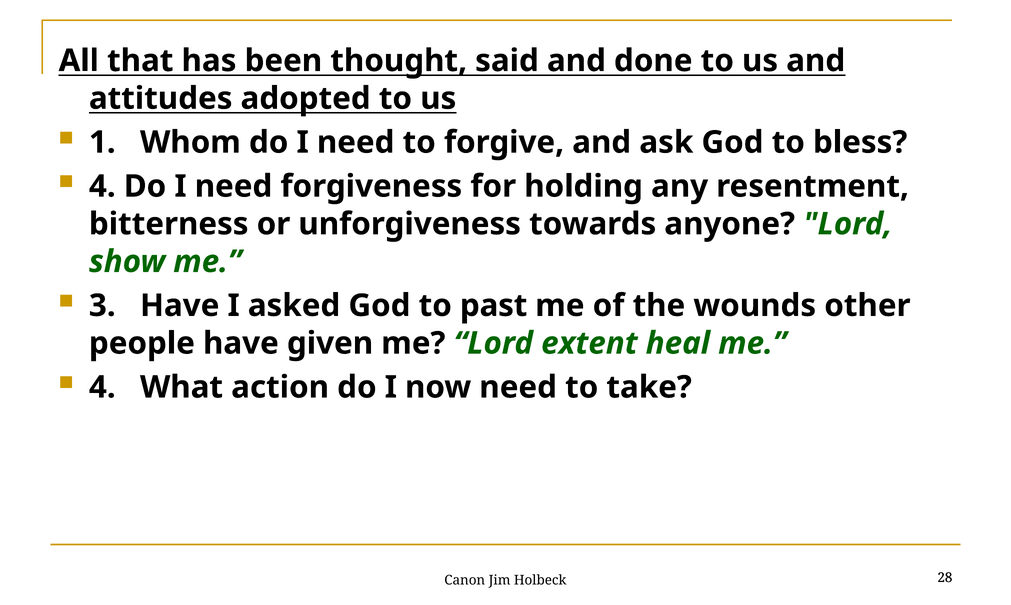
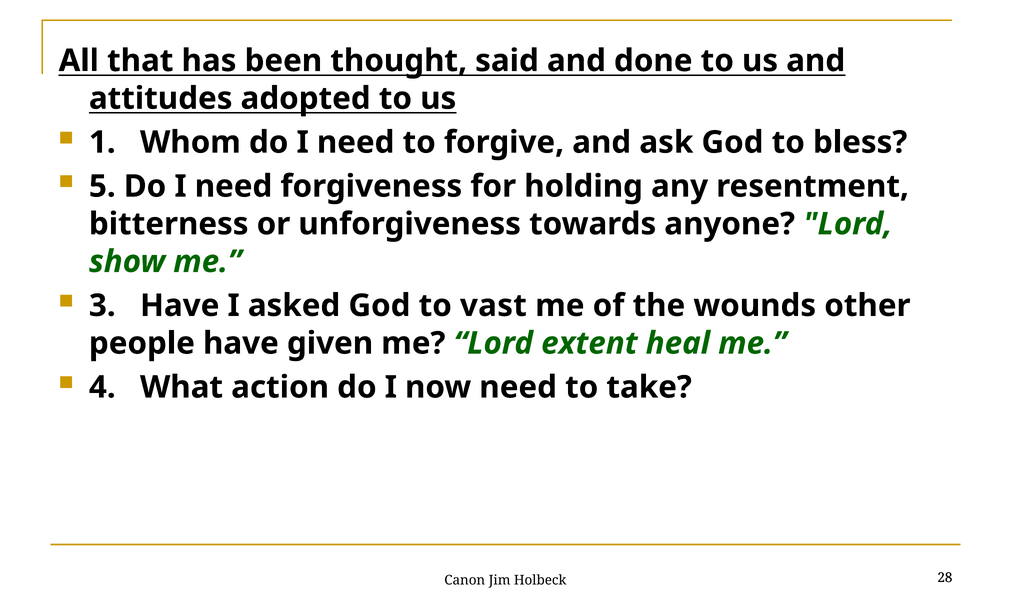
4: 4 -> 5 (102, 187)
past: past -> vast (493, 306)
